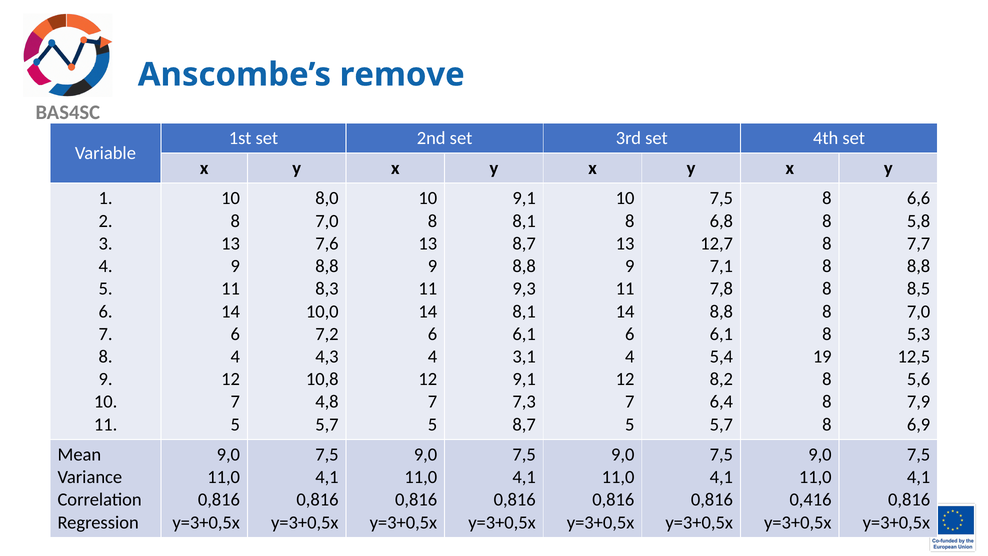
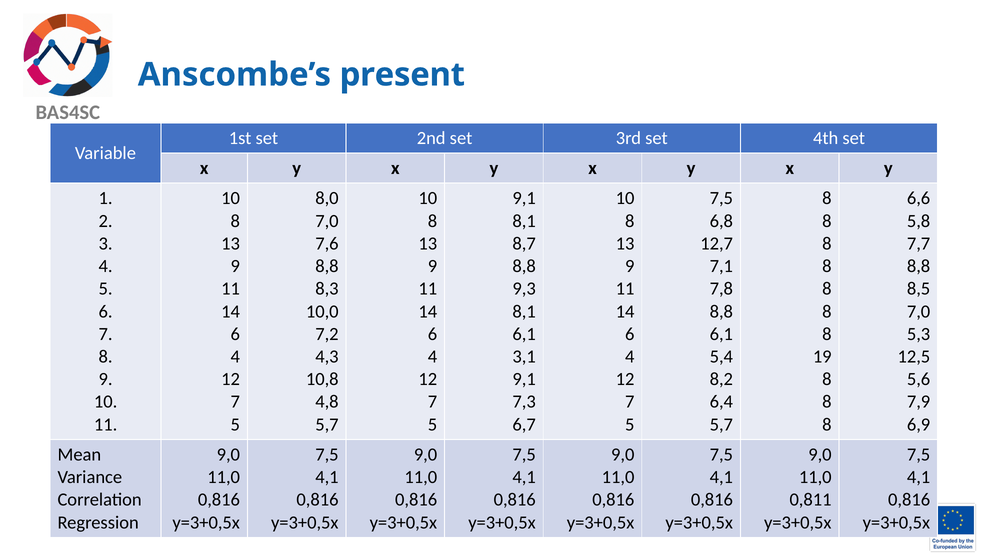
remove: remove -> present (402, 75)
8,7: 8,7 -> 6,7 (524, 424)
0,416: 0,416 -> 0,811 (811, 500)
